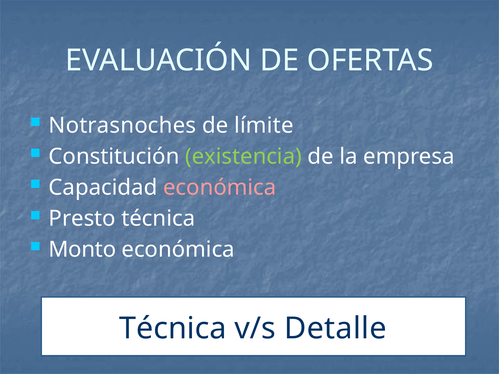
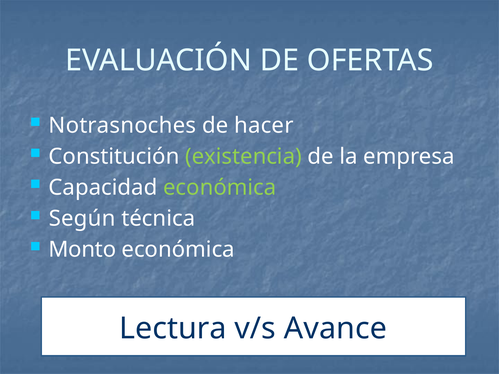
límite: límite -> hacer (264, 125)
económica colour: pink -> light green (220, 188)
Presto: Presto -> Según (82, 219)
Técnica: Técnica -> Lectura (173, 329)
Detalle: Detalle -> Avance (335, 329)
